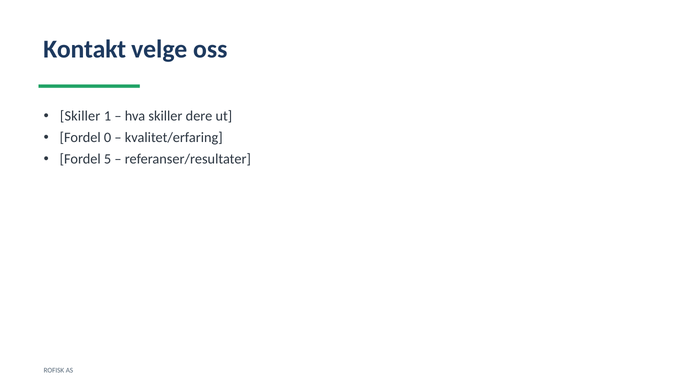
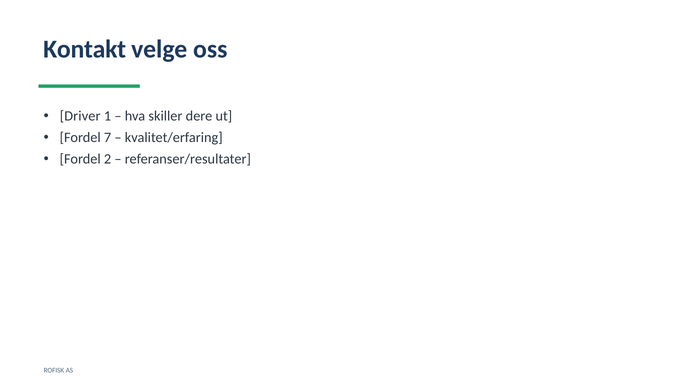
Skiller: Skiller -> Driver (80, 116)
0: 0 -> 7 (108, 138)
5: 5 -> 2 (108, 159)
